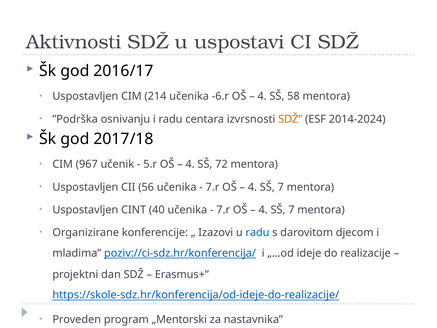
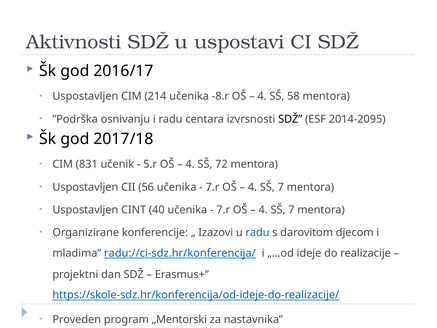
-6.r: -6.r -> -8.r (220, 96)
SDŽ colour: orange -> black (290, 119)
2014-2024: 2014-2024 -> 2014-2095 (357, 119)
967: 967 -> 831 (87, 164)
poziv://ci-sdz.hr/konferencija/: poziv://ci-sdz.hr/konferencija/ -> radu://ci-sdz.hr/konferencija/ (180, 253)
